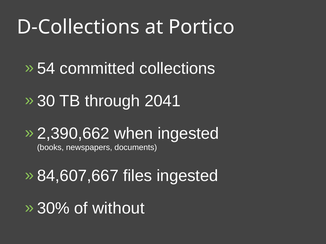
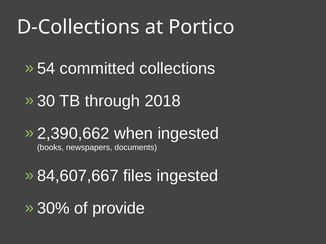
2041: 2041 -> 2018 (163, 101)
without: without -> provide (119, 209)
